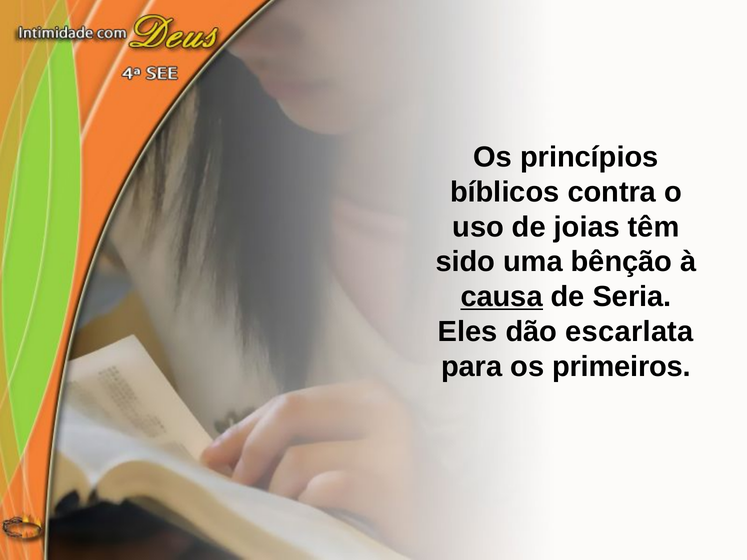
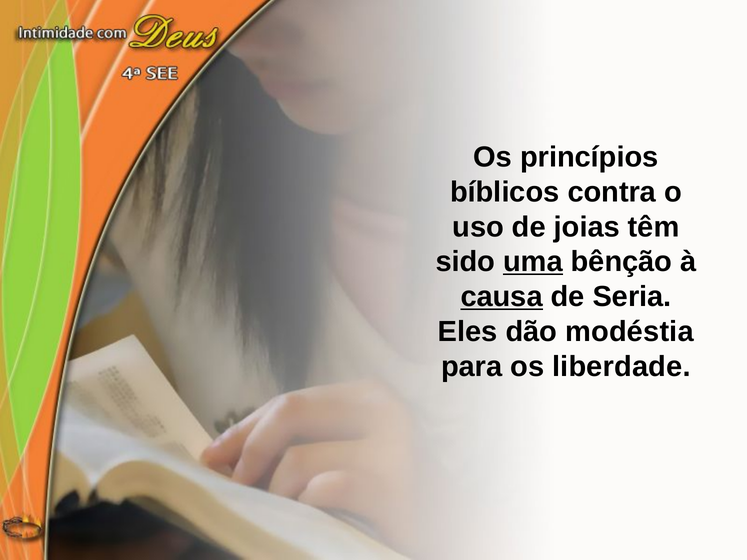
uma underline: none -> present (533, 262)
escarlata: escarlata -> modéstia (630, 332)
primeiros: primeiros -> liberdade (621, 367)
